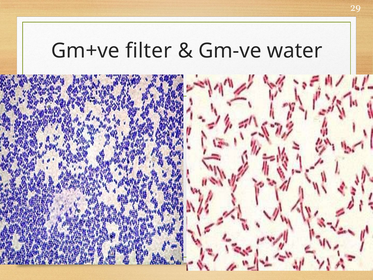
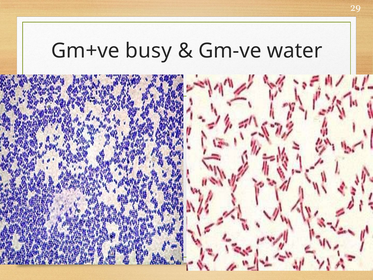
filter: filter -> busy (149, 51)
